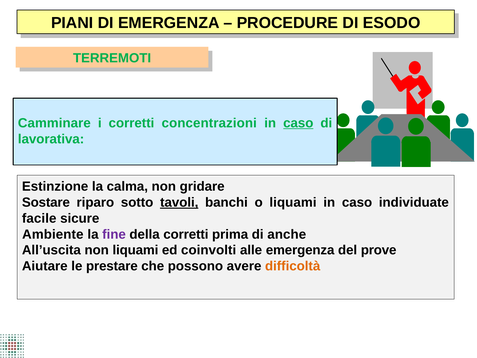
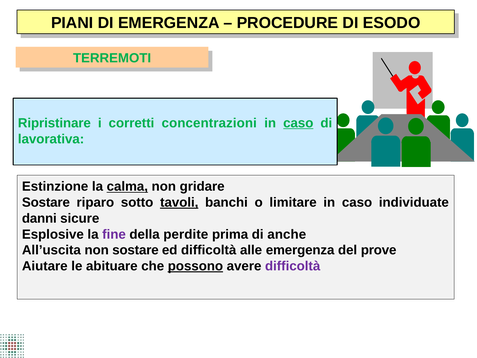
Camminare: Camminare -> Ripristinare (54, 123)
calma underline: none -> present (127, 186)
o liquami: liquami -> limitare (293, 202)
facile: facile -> danni (39, 218)
Ambiente: Ambiente -> Esplosive (53, 234)
della corretti: corretti -> perdite (186, 234)
non liquami: liquami -> sostare (135, 250)
ed coinvolti: coinvolti -> difficoltà (209, 250)
prestare: prestare -> abituare (112, 266)
possono underline: none -> present (195, 266)
difficoltà colour: orange -> purple (293, 266)
